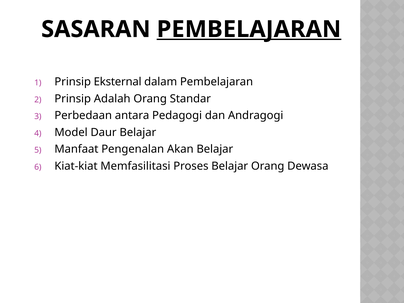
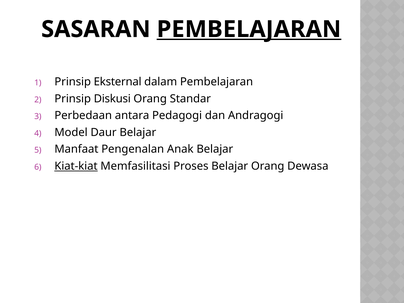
Adalah: Adalah -> Diskusi (112, 99)
Akan: Akan -> Anak (180, 149)
Kiat-kiat underline: none -> present (76, 166)
